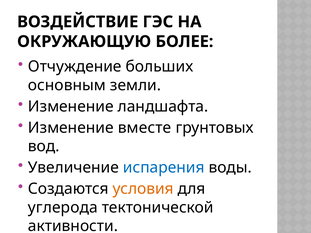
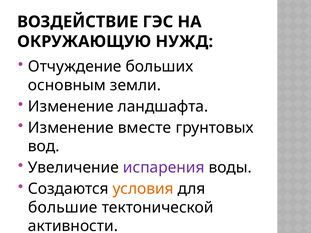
БОЛЕЕ: БОЛЕЕ -> НУЖД (184, 42)
испарения colour: blue -> purple (164, 168)
углерода: углерода -> большие (63, 208)
